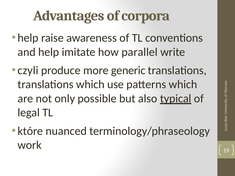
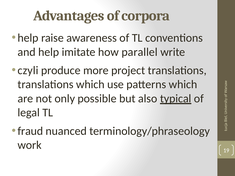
generic: generic -> project (128, 70)
które: które -> fraud (30, 131)
